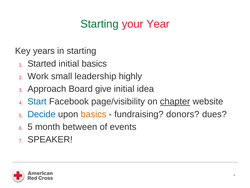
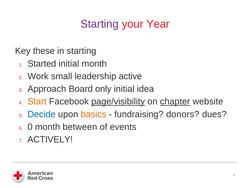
Starting colour: green -> purple (100, 24)
years: years -> these (44, 51)
initial basics: basics -> month (94, 63)
highly: highly -> active (130, 76)
give: give -> only (103, 89)
Start colour: blue -> orange (37, 101)
page/visibility underline: none -> present (118, 101)
6 5: 5 -> 0 (30, 127)
SPEAKER: SPEAKER -> ACTIVELY (50, 139)
